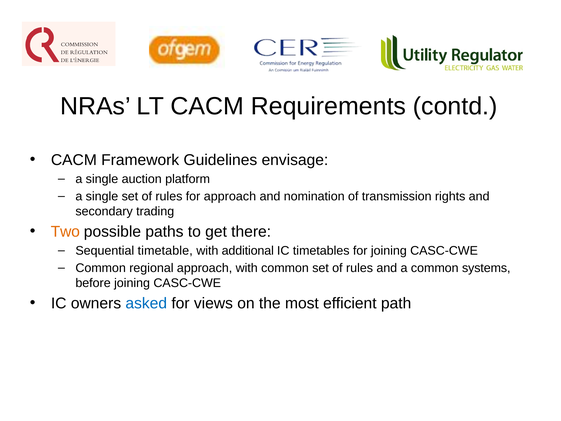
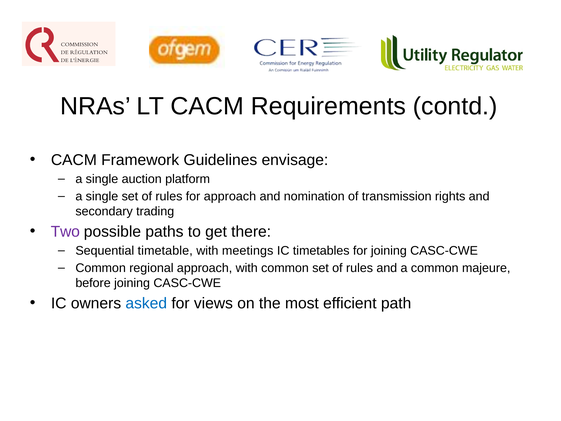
Two colour: orange -> purple (65, 231)
additional: additional -> meetings (248, 250)
systems: systems -> majeure (486, 268)
